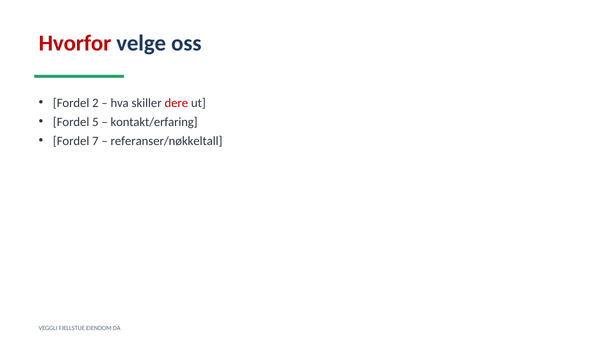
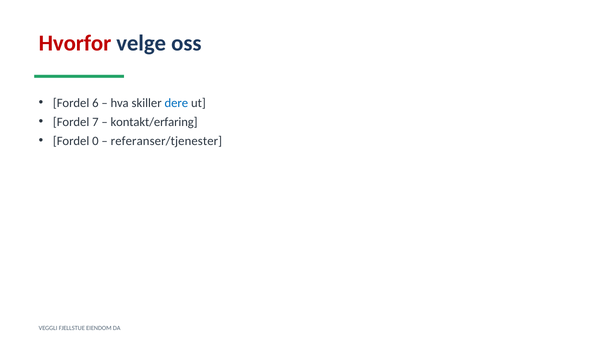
2: 2 -> 6 (95, 103)
dere colour: red -> blue (176, 103)
5: 5 -> 7 (95, 122)
7: 7 -> 0 (95, 141)
referanser/nøkkeltall: referanser/nøkkeltall -> referanser/tjenester (166, 141)
